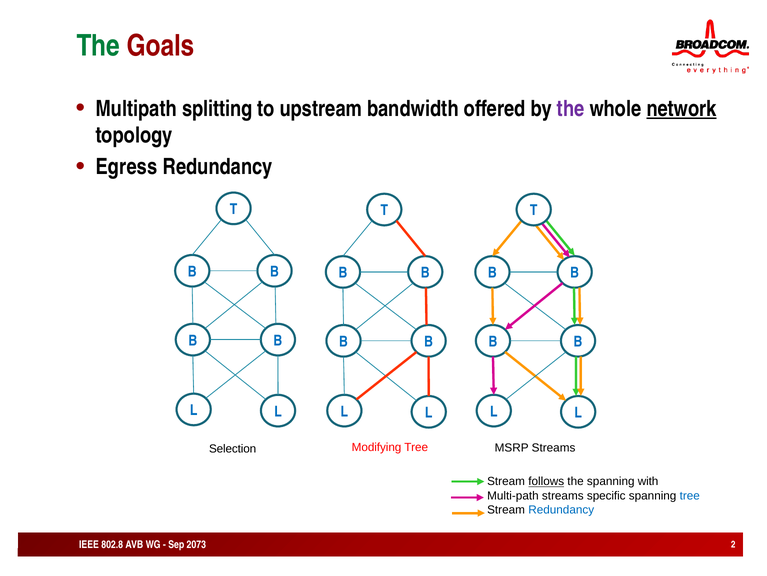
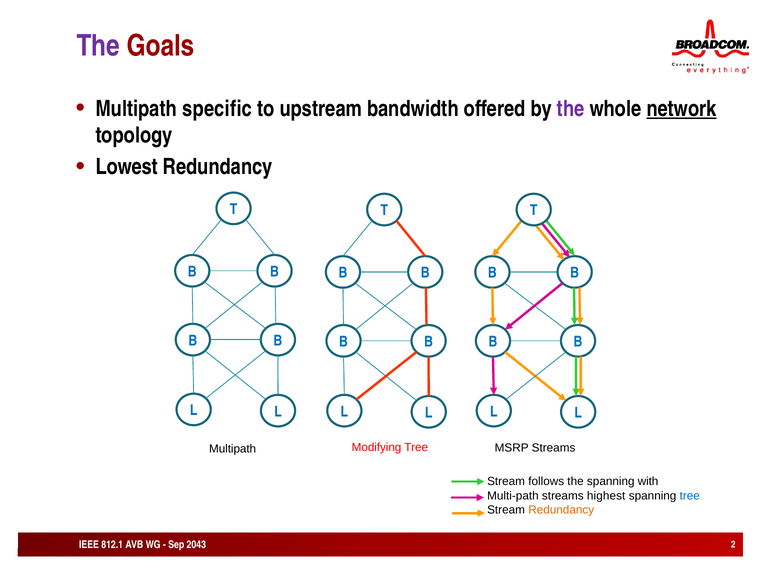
The colour: green -> purple (98, 46)
splitting: splitting -> specific (217, 109)
Egress: Egress -> Lowest (127, 167)
Selection: Selection -> Multipath (233, 448)
follows underline: present -> none (546, 481)
specific: specific -> highest (606, 495)
Redundancy colour: blue -> orange (561, 509)
802.8: 802.8 -> 812.1 (112, 544)
2073: 2073 -> 2043 (196, 544)
